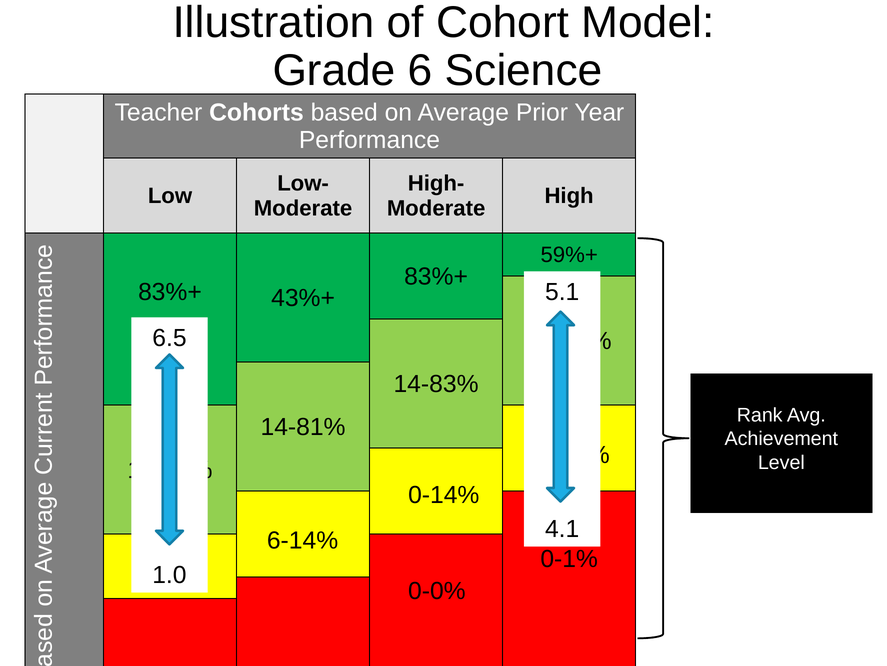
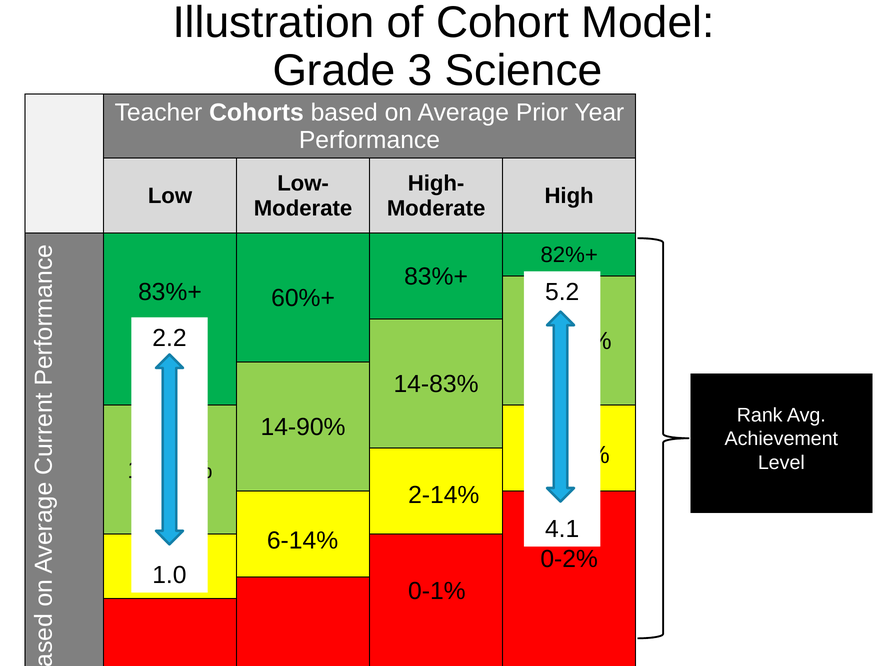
6: 6 -> 3 (420, 71)
59%+: 59%+ -> 82%+ (569, 255)
43%+: 43%+ -> 60%+ (303, 298)
5.1: 5.1 -> 5.2 (562, 292)
6.5: 6.5 -> 2.2 (169, 338)
14-81%: 14-81% -> 14-90% (303, 426)
0-14%: 0-14% -> 2-14% (444, 495)
0-1%: 0-1% -> 0-2% (569, 558)
0-0%: 0-0% -> 0-1% (437, 590)
